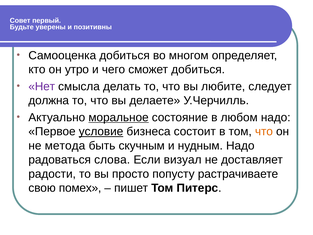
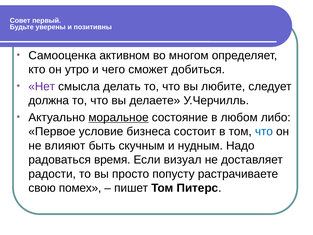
Самооценка добиться: добиться -> активном (125, 55)
любом надо: надо -> либо (276, 117)
условие underline: present -> none (101, 131)
что colour: orange -> blue (264, 131)
метода: метода -> влияют (65, 146)
слова: слова -> время (112, 160)
